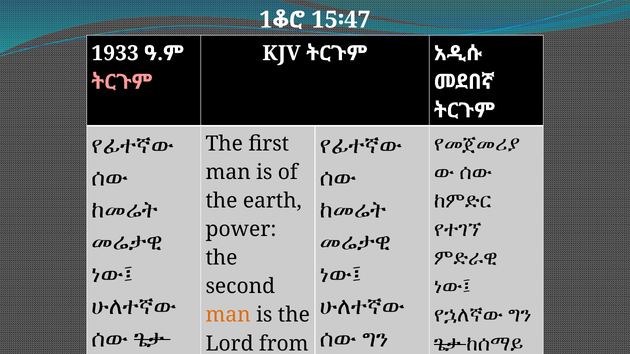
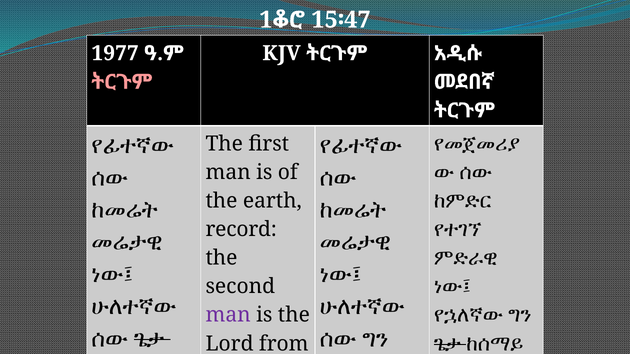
1933: 1933 -> 1977 (115, 53)
power: power -> record (241, 230)
man colour: orange -> purple (228, 315)
